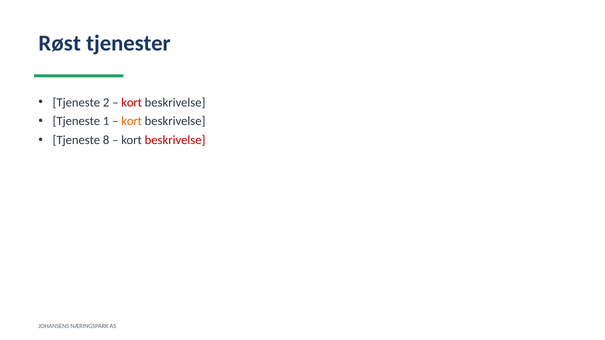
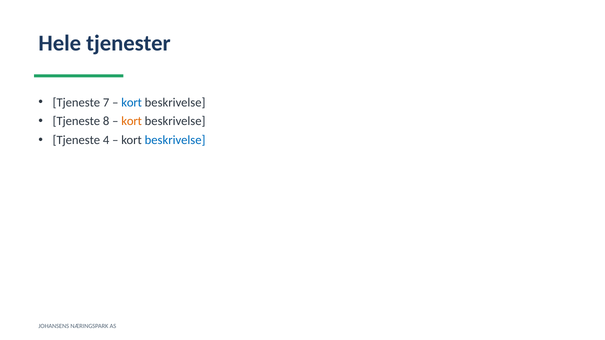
Røst: Røst -> Hele (60, 43)
2: 2 -> 7 (106, 102)
kort colour: red -> blue (132, 102)
1: 1 -> 8 (106, 121)
8: 8 -> 4 (106, 140)
beskrivelse colour: red -> blue (175, 140)
